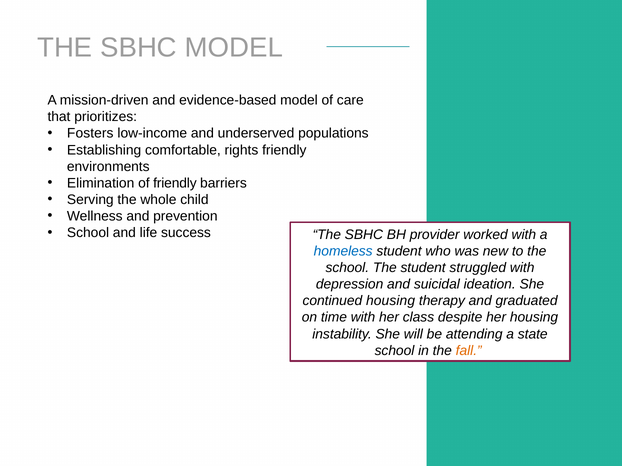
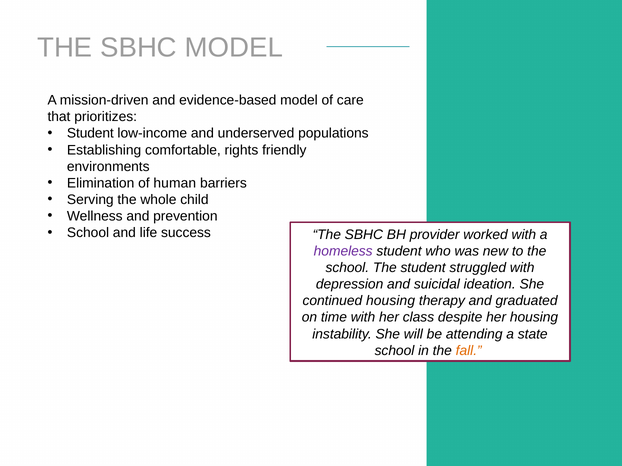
Fosters: Fosters -> Student (90, 134)
of friendly: friendly -> human (175, 183)
homeless colour: blue -> purple (343, 251)
